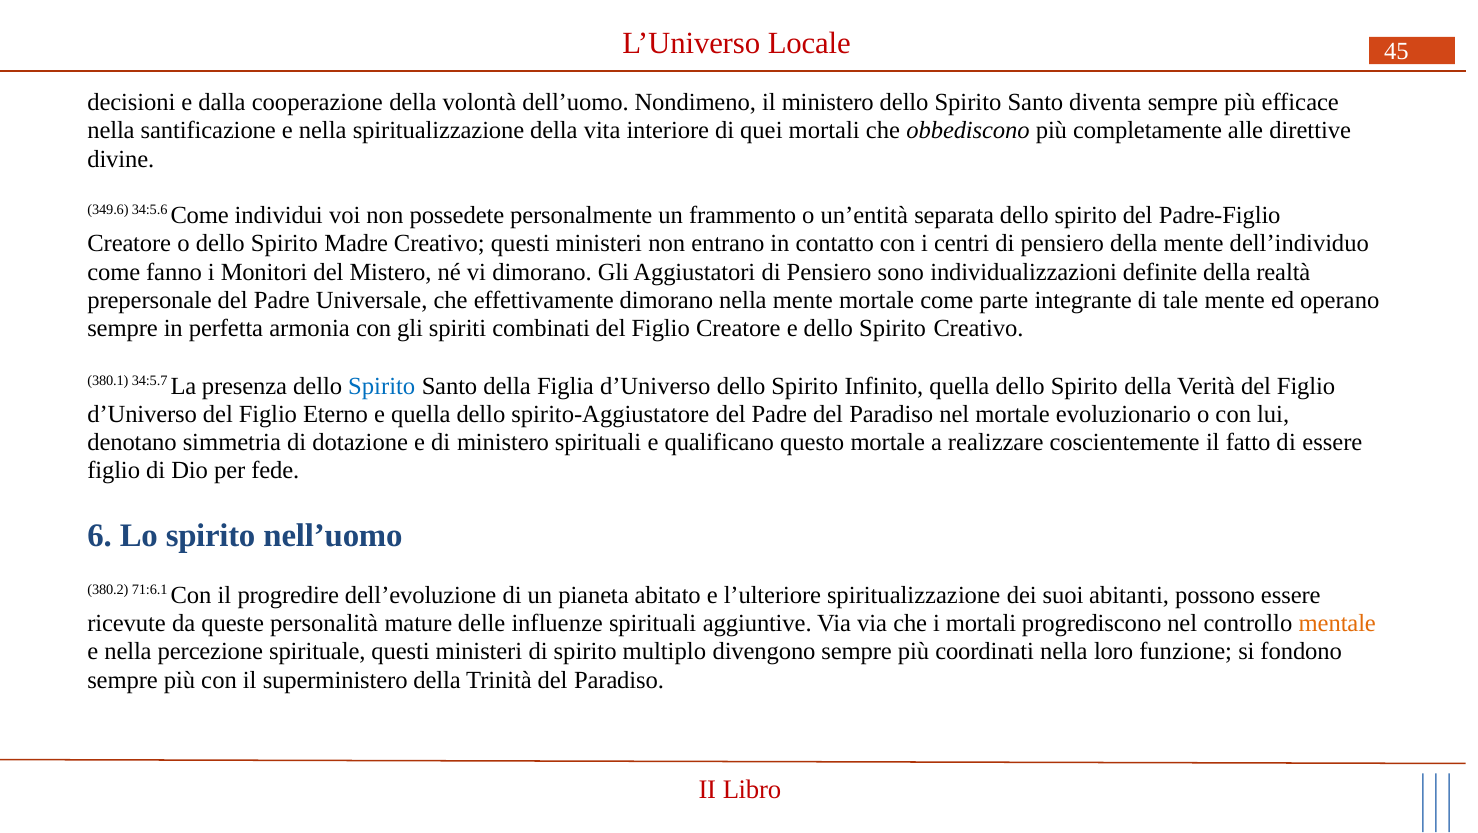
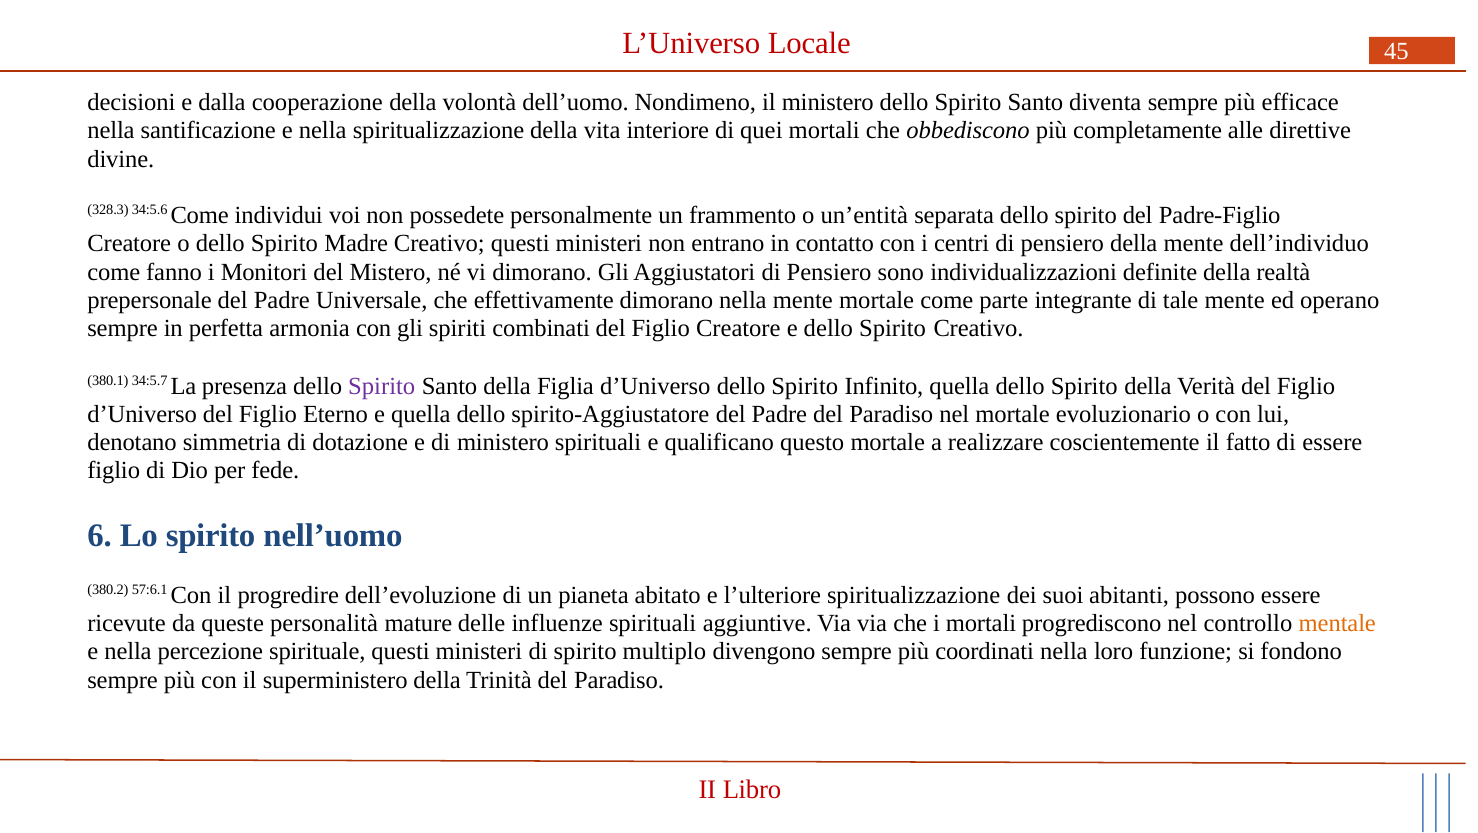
349.6: 349.6 -> 328.3 (108, 210)
Spirito colour: blue -> purple (382, 386)
71:6.1: 71:6.1 -> 57:6.1 (150, 589)
